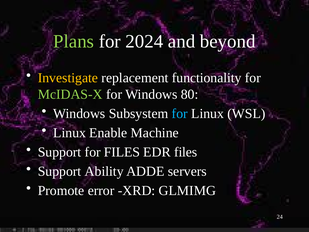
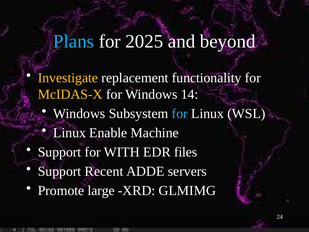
Plans colour: light green -> light blue (74, 41)
2024: 2024 -> 2025 (144, 41)
McIDAS-X colour: light green -> yellow (70, 94)
80: 80 -> 14 (190, 94)
for FILES: FILES -> WITH (122, 152)
Ability: Ability -> Recent (104, 171)
error: error -> large (101, 190)
